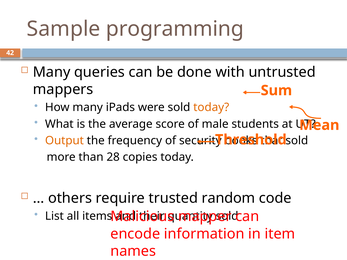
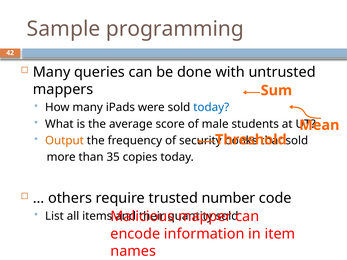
today colour: orange -> blue (211, 108)
28: 28 -> 35 (113, 157)
random: random -> number (228, 198)
